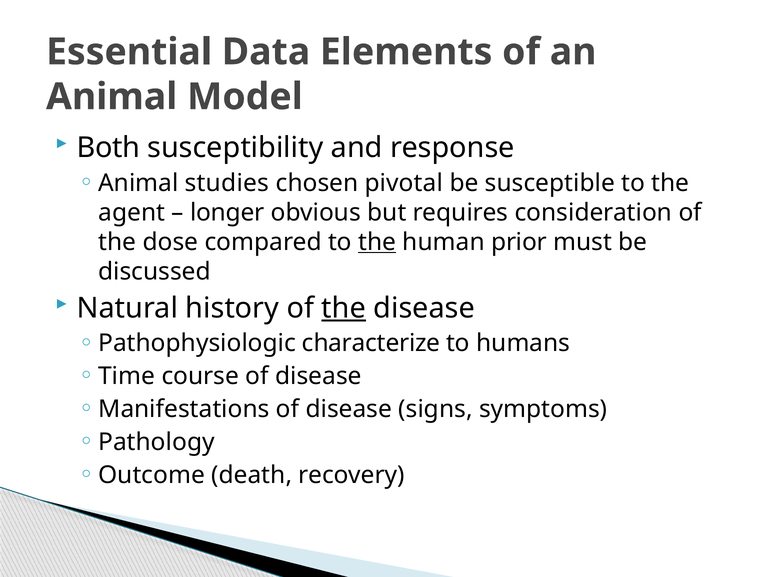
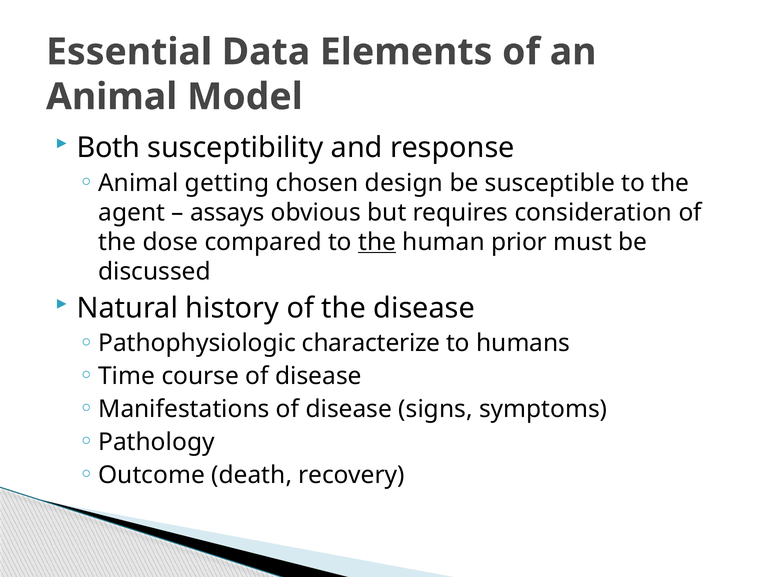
studies: studies -> getting (227, 183)
pivotal: pivotal -> design (404, 183)
longer: longer -> assays (227, 212)
the underline: present -> none (344, 308)
